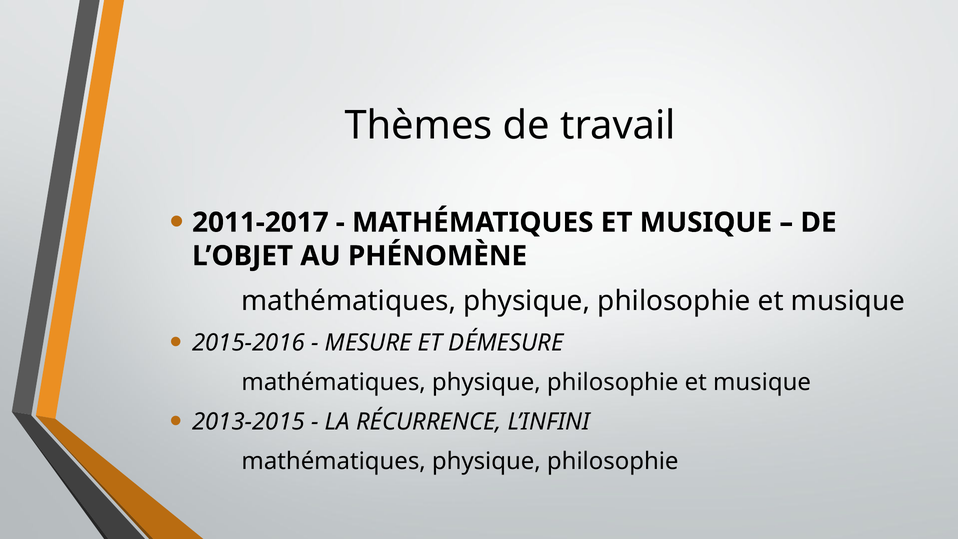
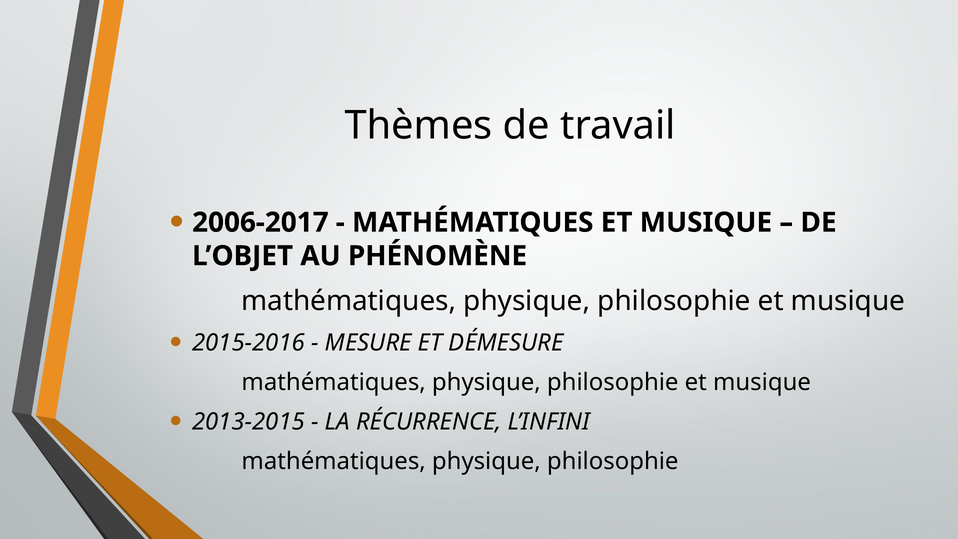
2011-2017: 2011-2017 -> 2006-2017 (260, 222)
